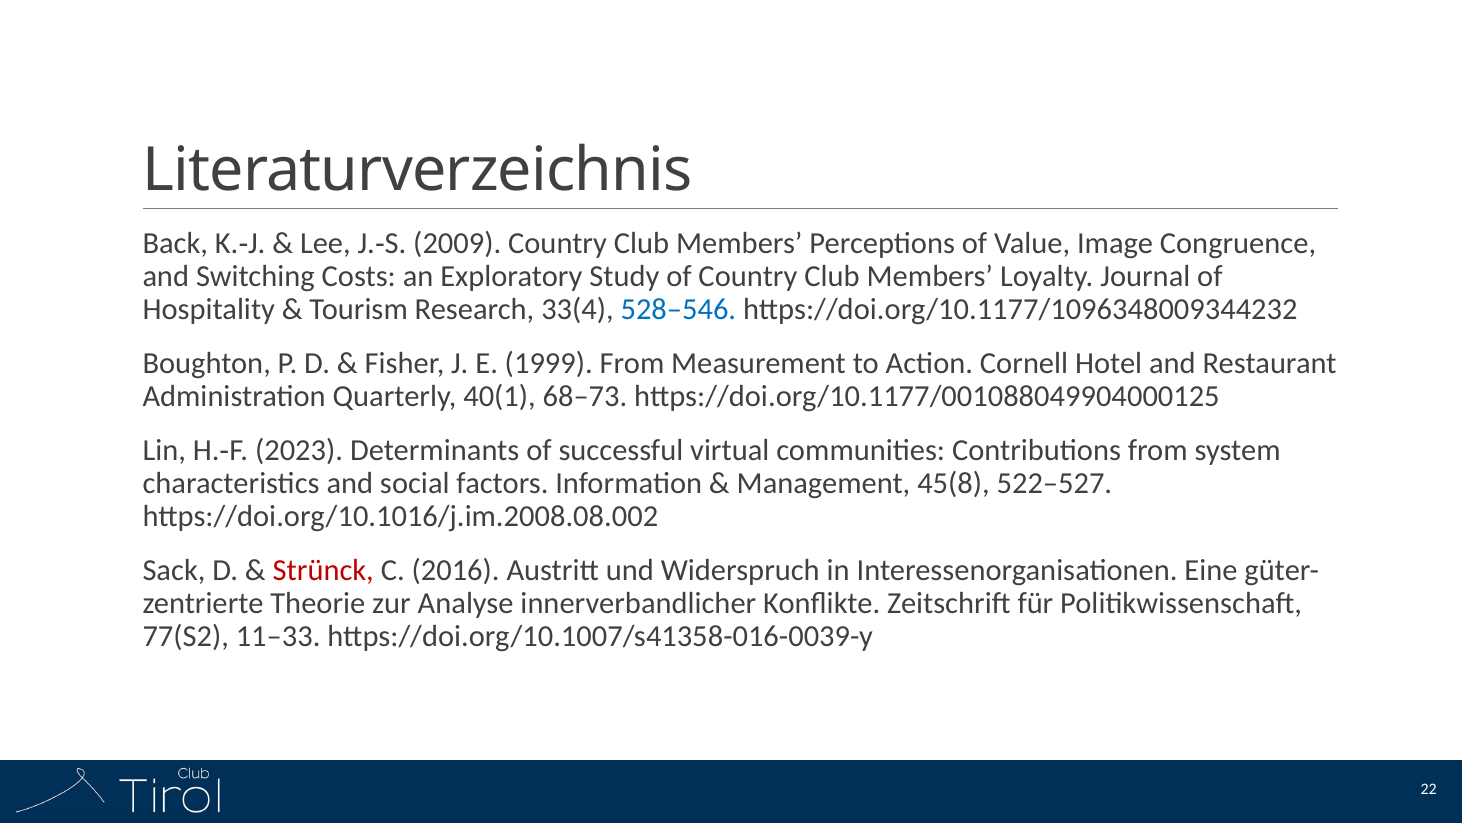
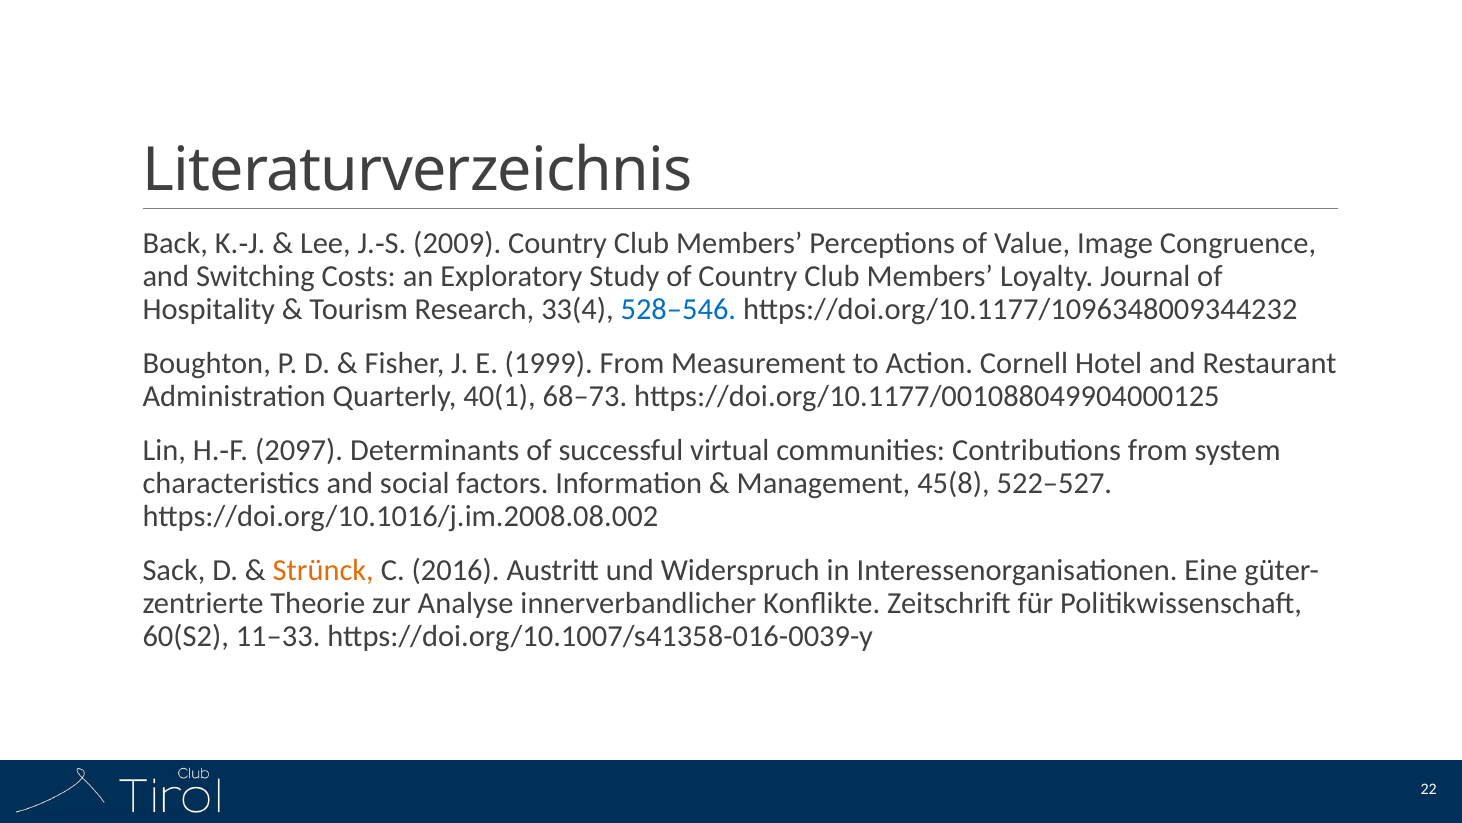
2023: 2023 -> 2097 (299, 450)
Strünck colour: red -> orange (323, 570)
77(S2: 77(S2 -> 60(S2 (186, 636)
